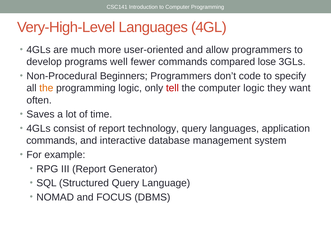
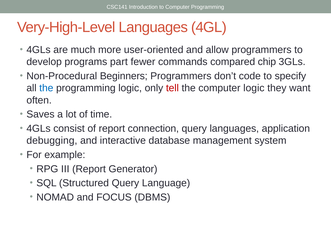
well: well -> part (119, 62)
lose: lose -> chip (267, 62)
the colour: orange -> blue (46, 88)
technology: technology -> connection (153, 129)
commands: commands -> debugging (52, 141)
